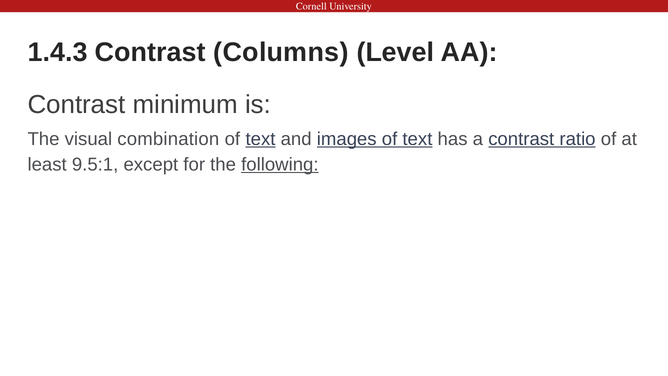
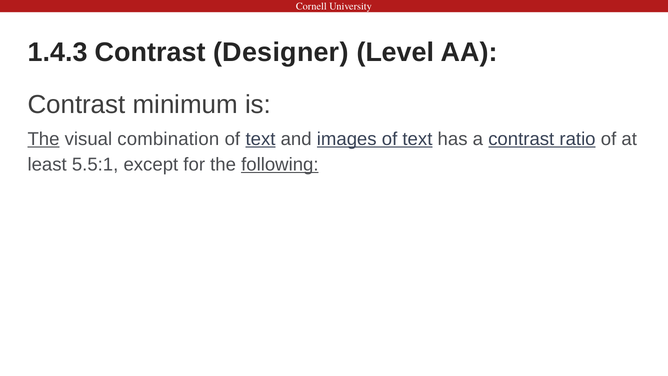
Columns: Columns -> Designer (281, 52)
The underline: none -> present (44, 139)
9.5:1: 9.5:1 -> 5.5:1 (95, 165)
